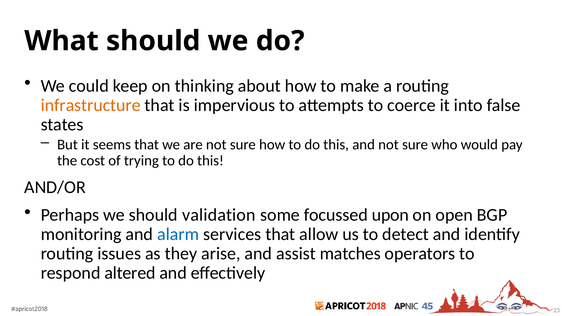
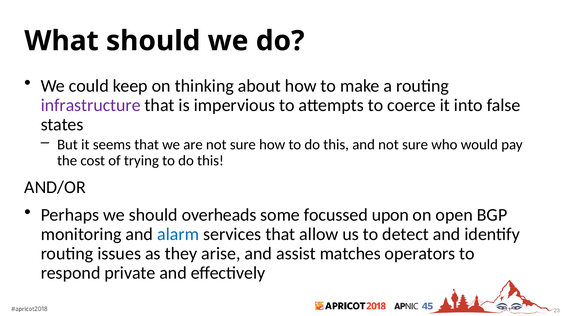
infrastructure colour: orange -> purple (91, 105)
validation: validation -> overheads (219, 215)
altered: altered -> private (130, 273)
